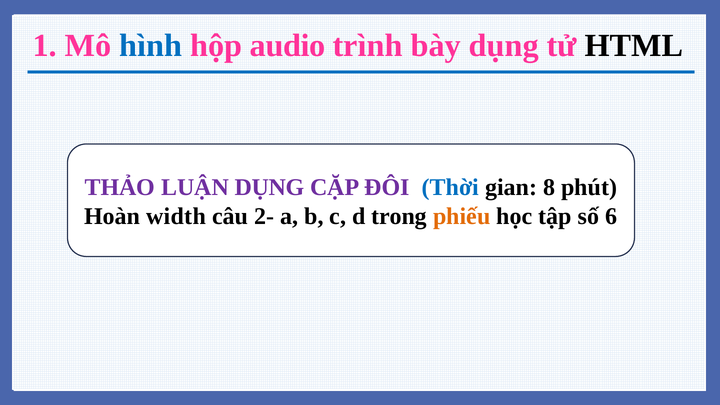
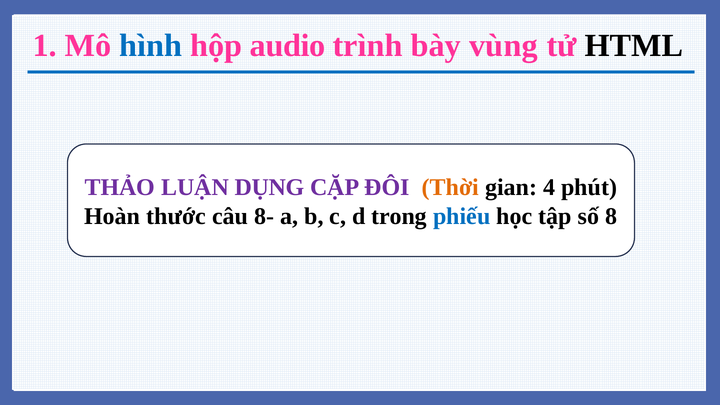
bày dụng: dụng -> vùng (504, 46)
Thời colour: blue -> orange (450, 187)
8: 8 -> 4 (549, 187)
width: width -> thước (176, 216)
2-: 2- -> 8- (264, 216)
phiếu colour: orange -> blue (462, 216)
6: 6 -> 8 (611, 216)
